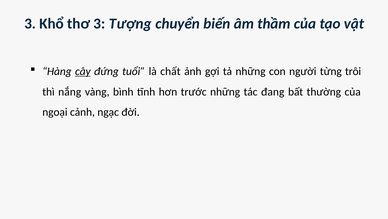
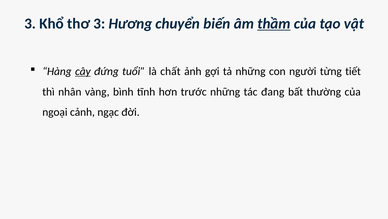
Tượng: Tượng -> Hương (130, 24)
thầm underline: none -> present (274, 24)
trôi: trôi -> tiết (353, 71)
nắng: nắng -> nhân (70, 91)
